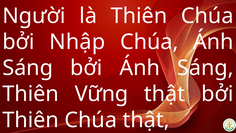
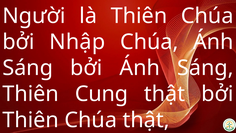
Vững: Vững -> Cung (101, 94)
